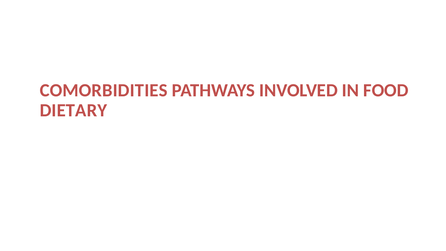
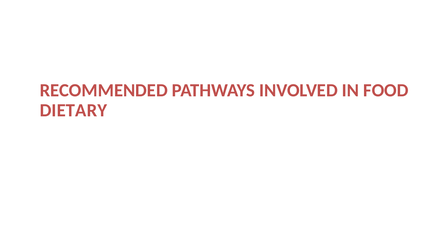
COMORBIDITIES: COMORBIDITIES -> RECOMMENDED (104, 90)
